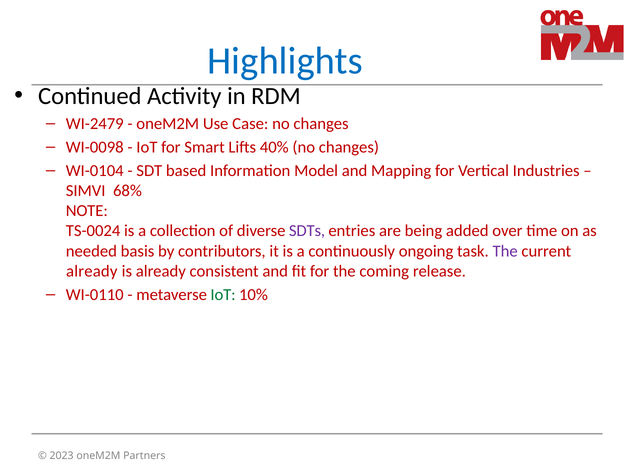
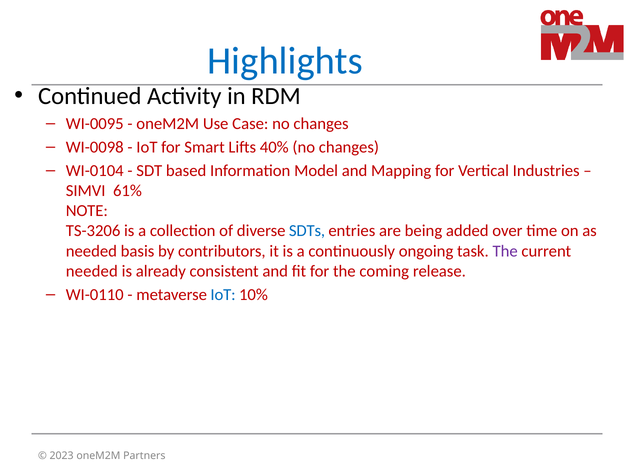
WI-2479: WI-2479 -> WI-0095 (95, 124)
68%: 68% -> 61% (127, 191)
TS-0024: TS-0024 -> TS-3206 (93, 231)
SDTs colour: purple -> blue (307, 231)
already: already -> needed (92, 271)
IoT colour: green -> blue (223, 294)
